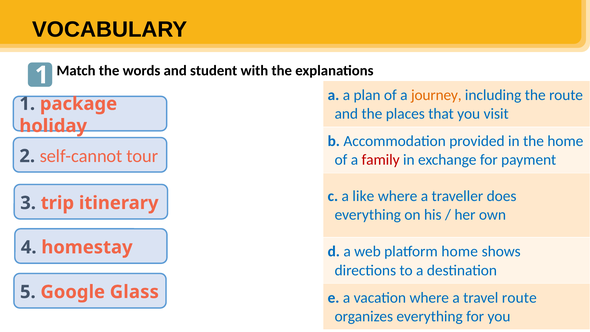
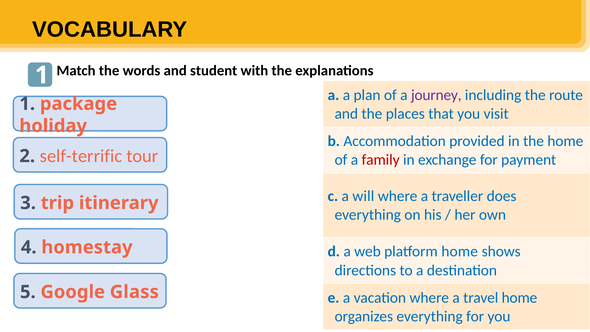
journey colour: orange -> purple (436, 95)
self-cannot: self-cannot -> self-terrific (81, 156)
like: like -> will (363, 196)
travel route: route -> home (519, 298)
